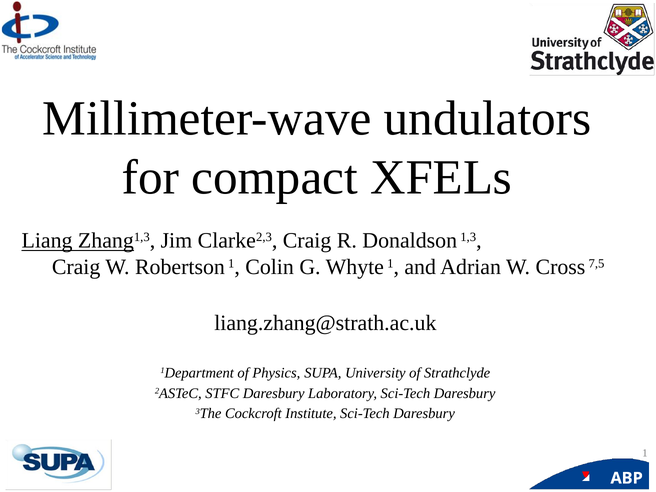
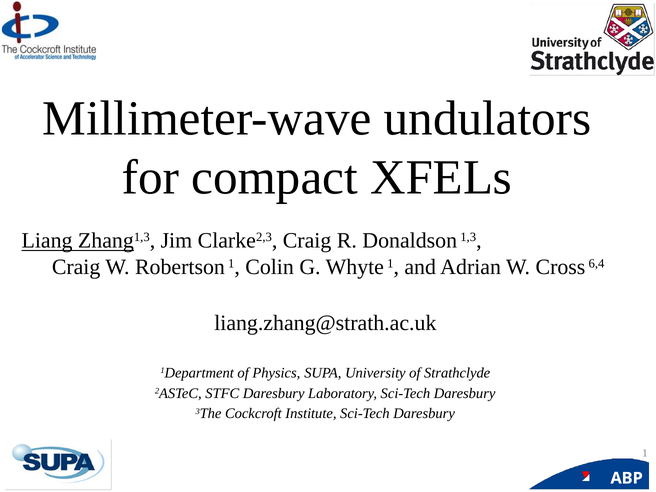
7,5: 7,5 -> 6,4 (596, 263)
